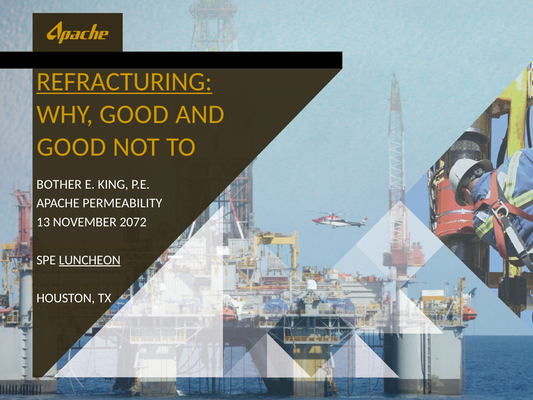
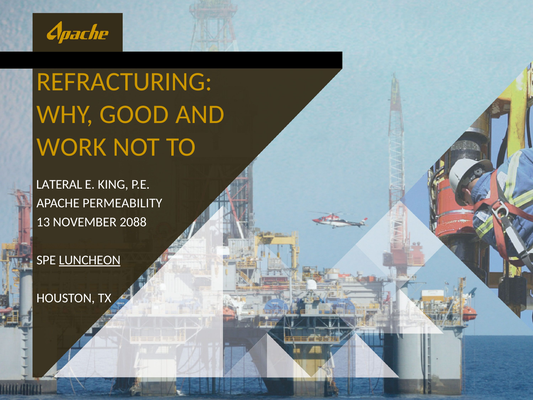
REFRACTURING underline: present -> none (124, 82)
GOOD: GOOD -> WORK (72, 147)
BOTHER: BOTHER -> LATERAL (59, 184)
2072: 2072 -> 2088 (133, 222)
